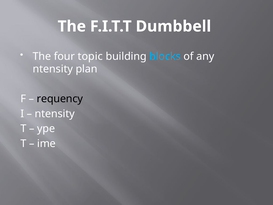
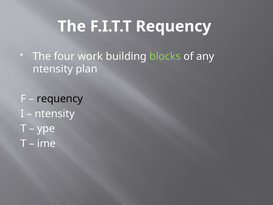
F.I.T.T Dumbbell: Dumbbell -> Requency (173, 26)
topic: topic -> work (90, 56)
blocks colour: light blue -> light green (165, 56)
